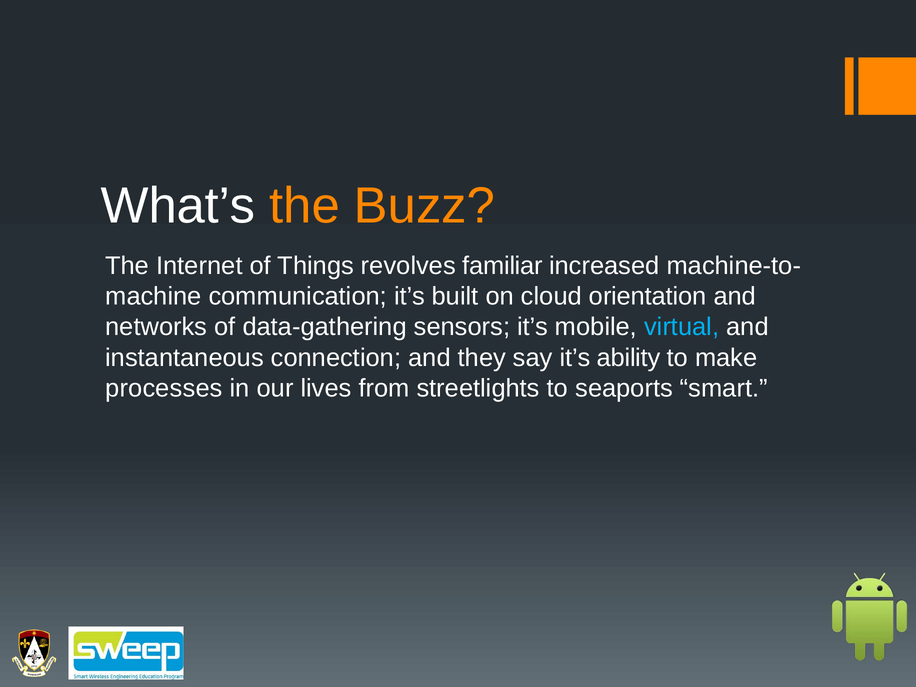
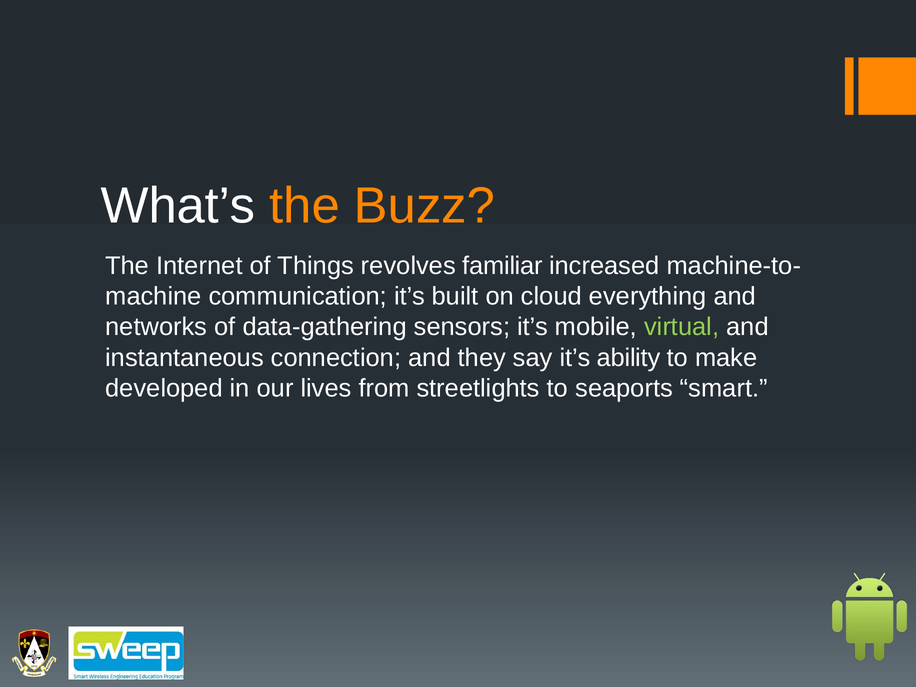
orientation: orientation -> everything (648, 297)
virtual colour: light blue -> light green (682, 327)
processes: processes -> developed (164, 388)
